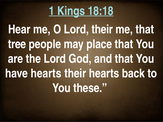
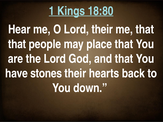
18:18: 18:18 -> 18:80 (101, 11)
tree: tree -> that (17, 44)
have hearts: hearts -> stones (46, 74)
these: these -> down (90, 88)
